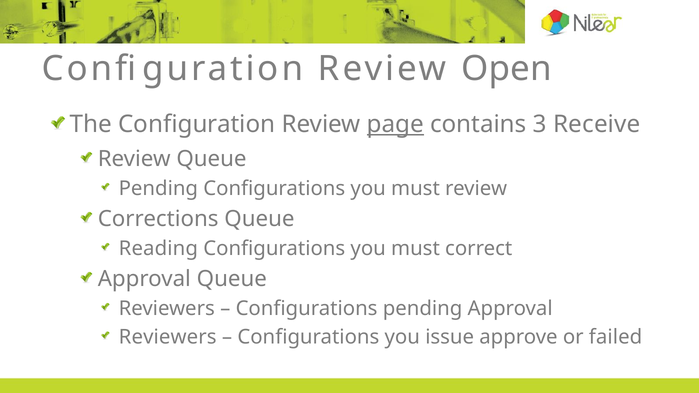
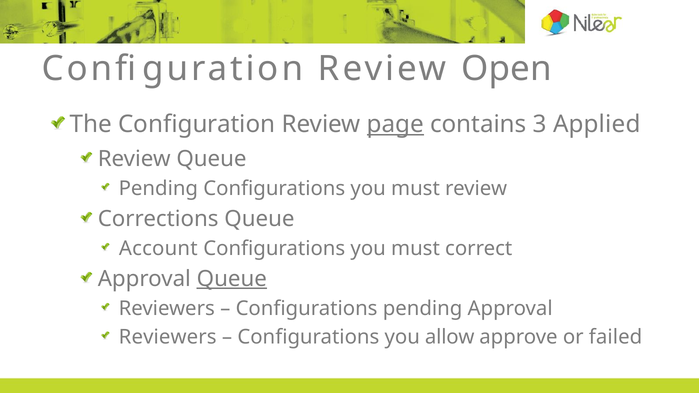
Receive: Receive -> Applied (597, 125)
Reading: Reading -> Account (158, 248)
Queue underline: none -> present (232, 279)
issue: issue -> allow (450, 337)
